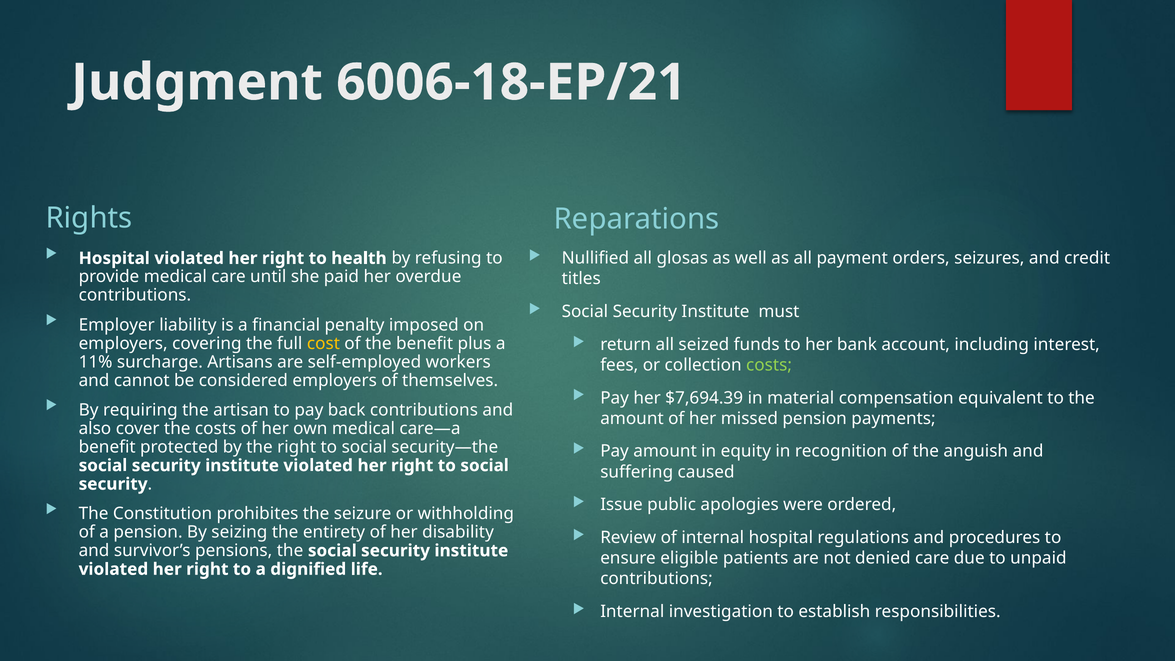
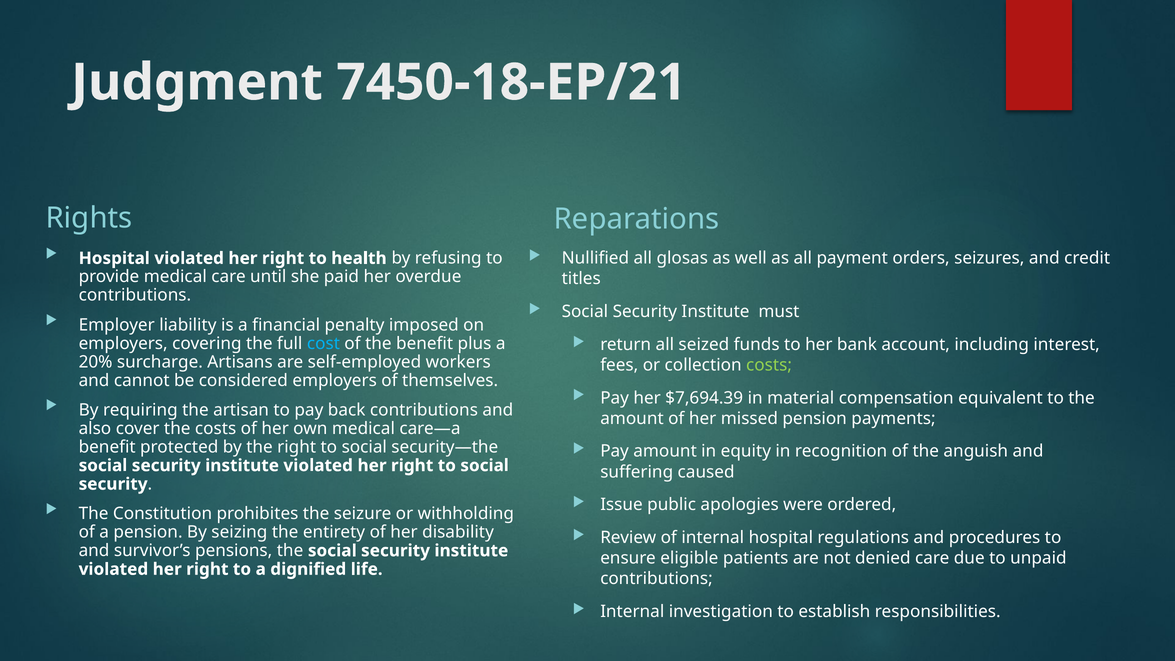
6006-18-EP/21: 6006-18-EP/21 -> 7450-18-EP/21 (511, 83)
cost colour: yellow -> light blue (323, 343)
11%: 11% -> 20% (96, 362)
